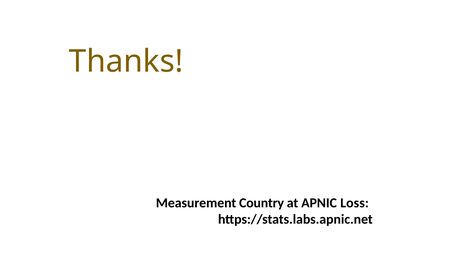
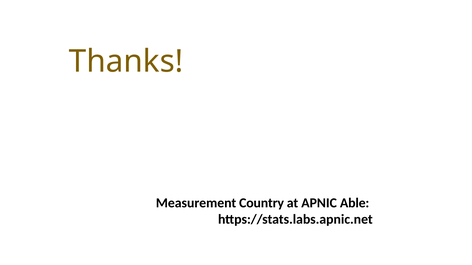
Loss: Loss -> Able (355, 203)
